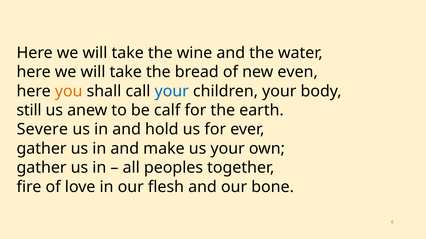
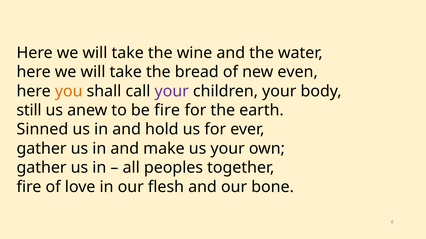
your colour: blue -> purple (172, 91)
be calf: calf -> fire (167, 111)
Severe: Severe -> Sinned (42, 130)
